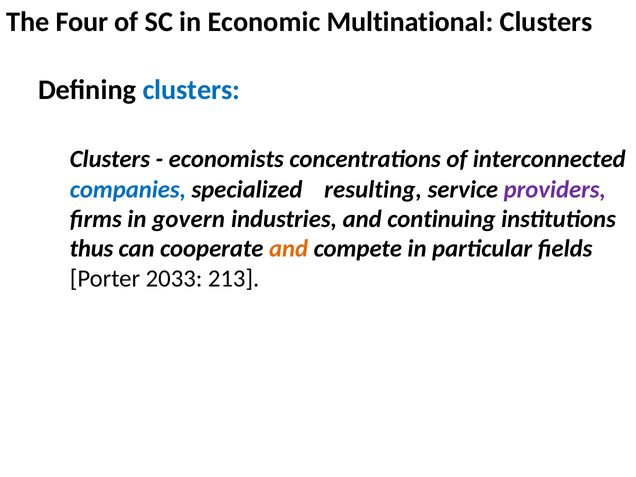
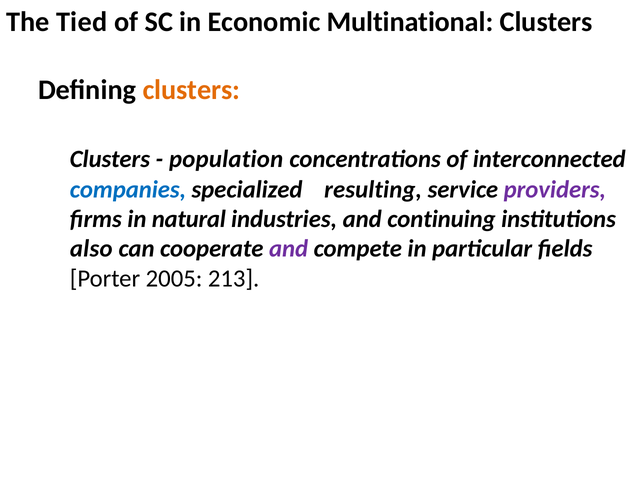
Four: Four -> Tied (82, 22)
clusters colour: blue -> orange (191, 90)
economists: economists -> population (226, 159)
govern: govern -> natural (189, 219)
thus: thus -> also (91, 249)
and colour: orange -> purple (289, 249)
2033: 2033 -> 2005 (174, 278)
